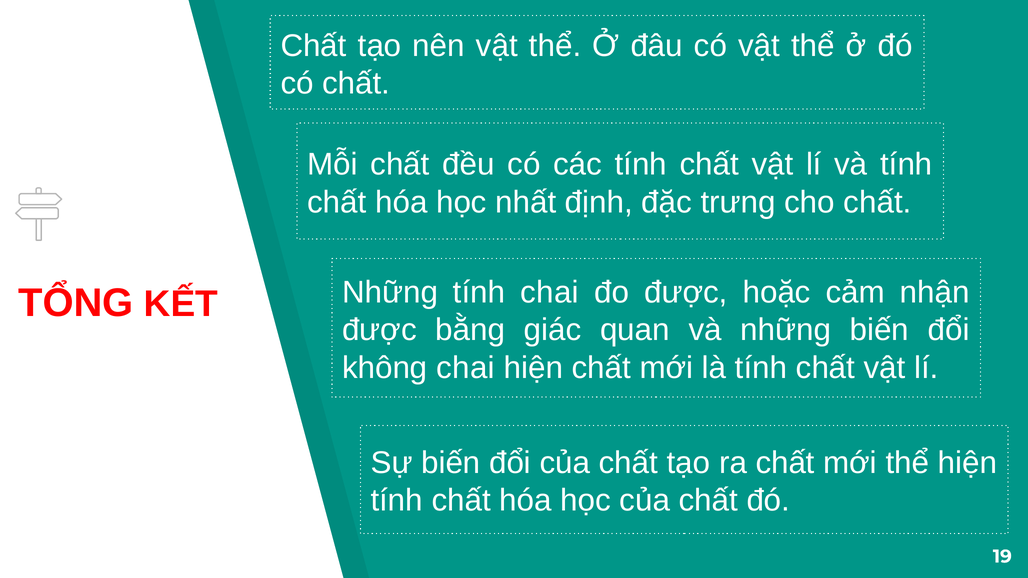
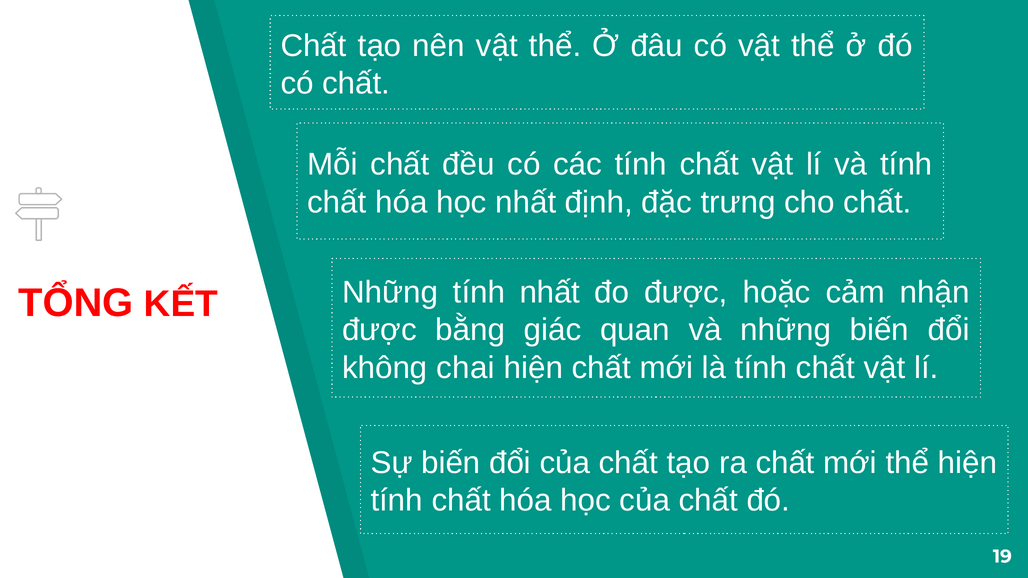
tính chai: chai -> nhất (550, 292)
